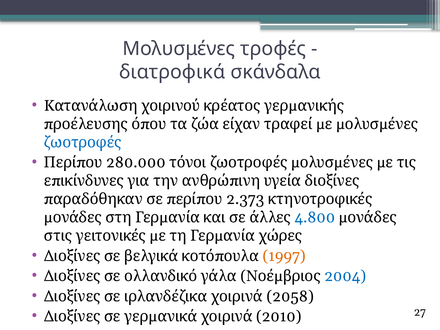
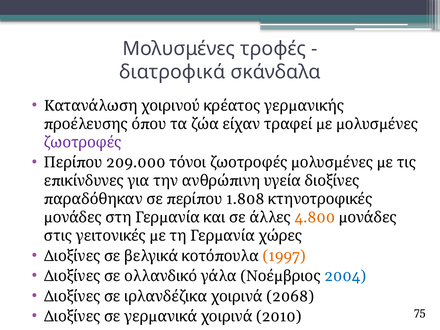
ζωοτροφές colour: blue -> purple (83, 142)
280.000: 280.000 -> 209.000 (136, 163)
2.373: 2.373 -> 1.808 (245, 199)
4.800 colour: blue -> orange (315, 218)
2058: 2058 -> 2068 (290, 296)
27: 27 -> 75 (420, 312)
